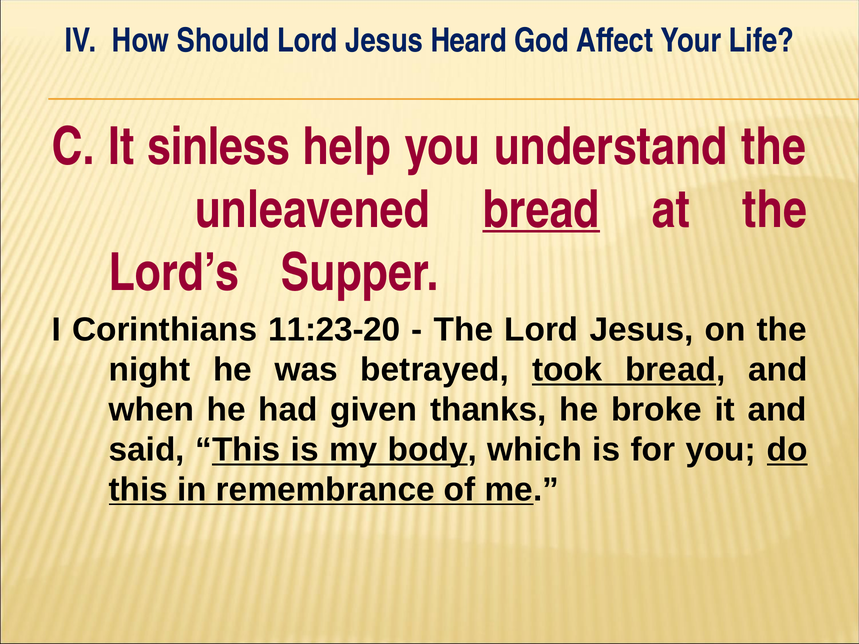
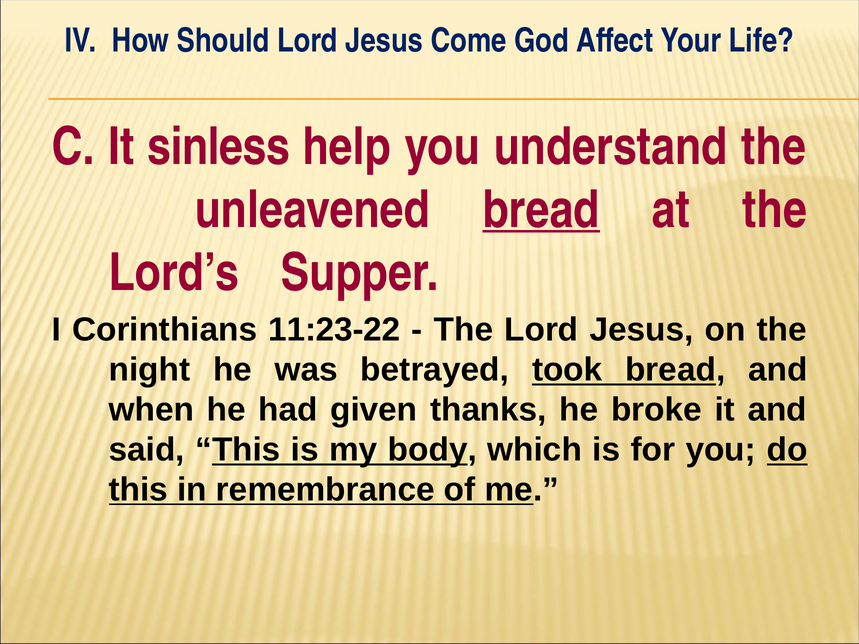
Heard: Heard -> Come (469, 41)
11:23-20: 11:23-20 -> 11:23-22 (334, 330)
